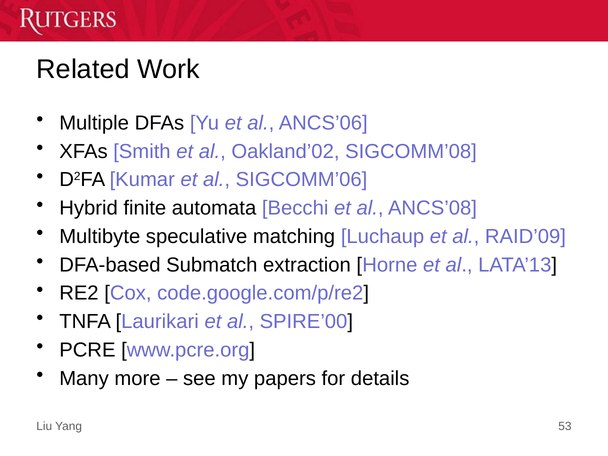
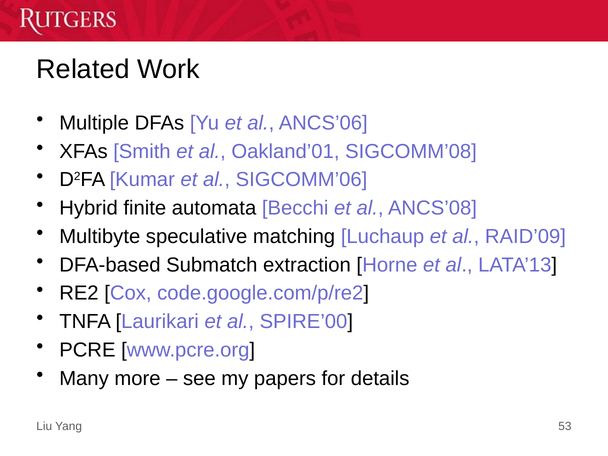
Oakland’02: Oakland’02 -> Oakland’01 (285, 151)
